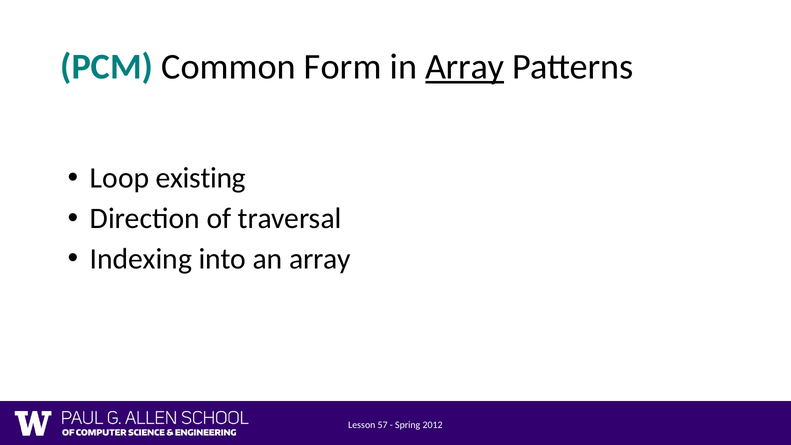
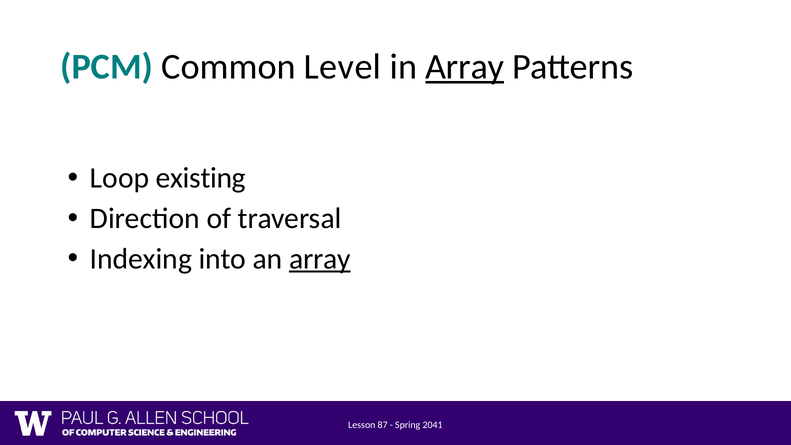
Form: Form -> Level (343, 67)
array underline: none -> present (320, 259)
57: 57 -> 87 (383, 425)
2012: 2012 -> 2041 (433, 425)
